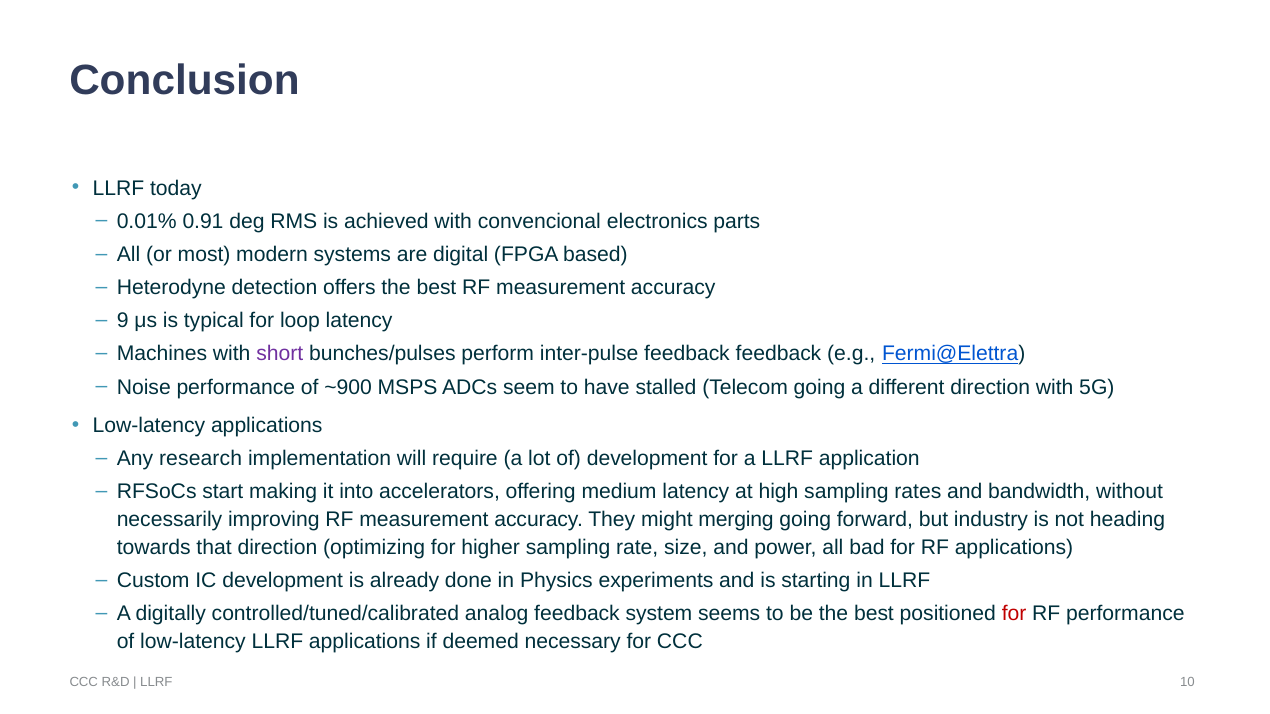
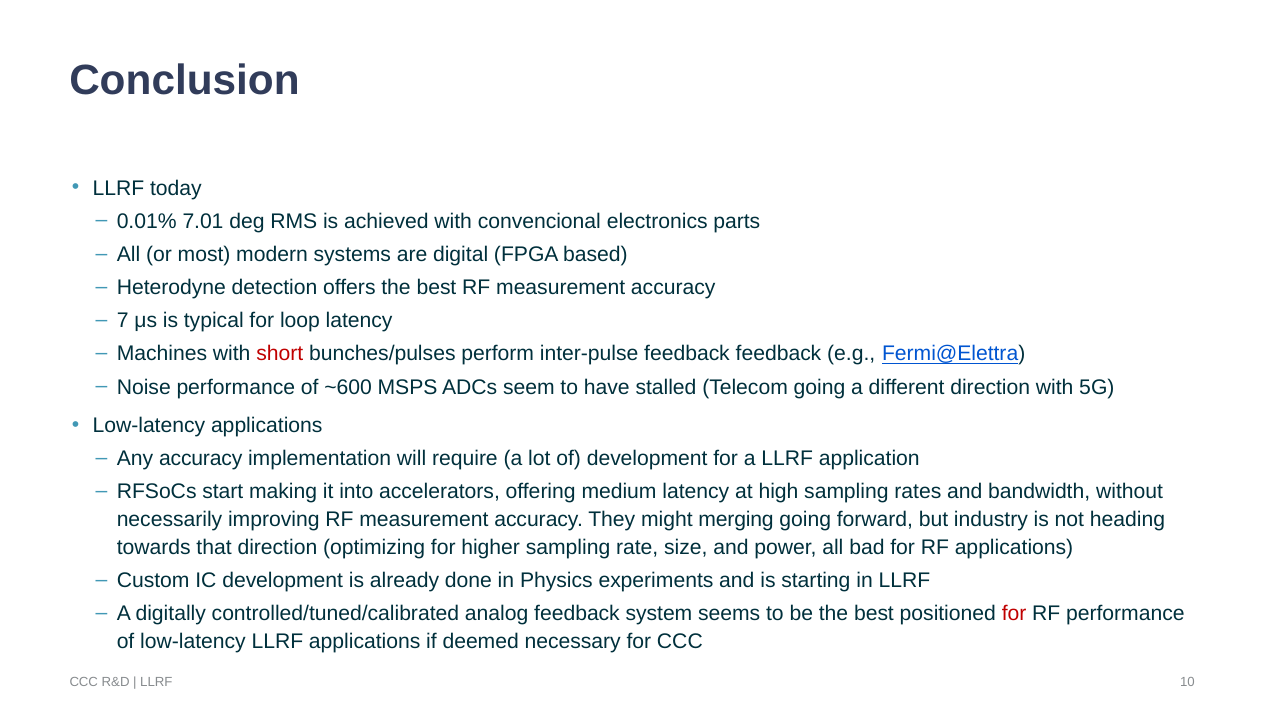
0.91: 0.91 -> 7.01 (203, 221)
9: 9 -> 7 (123, 321)
short colour: purple -> red (280, 354)
~900: ~900 -> ~600 (348, 387)
Any research: research -> accuracy (201, 459)
